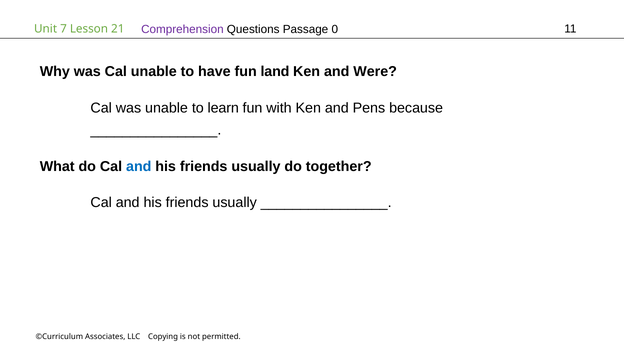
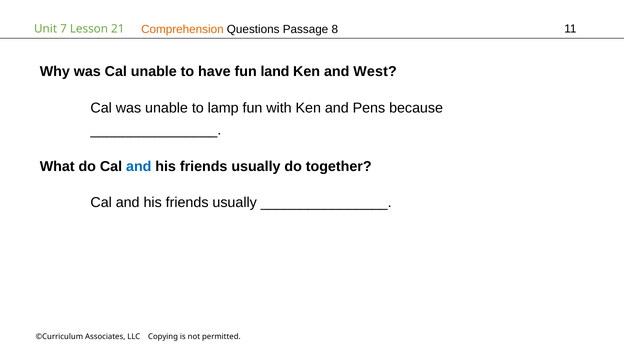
Comprehension colour: purple -> orange (182, 29)
0: 0 -> 8 (335, 29)
Were: Were -> West (375, 71)
learn: learn -> lamp (223, 108)
